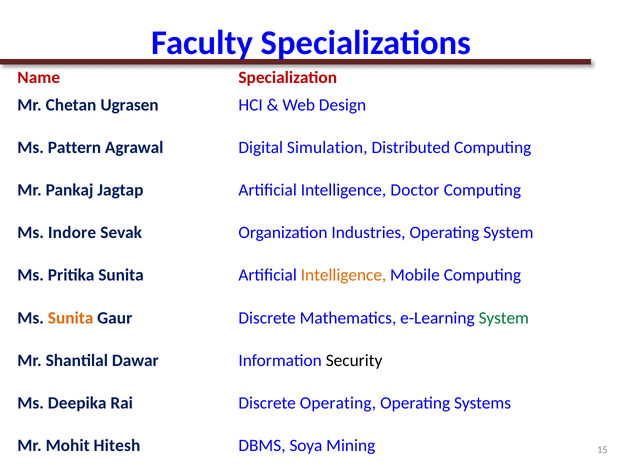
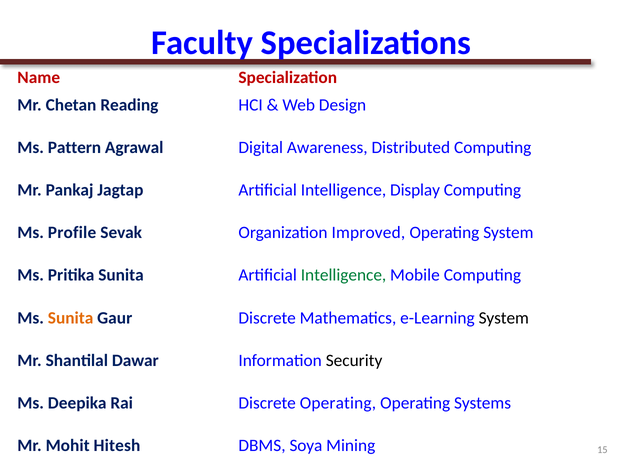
Ugrasen: Ugrasen -> Reading (129, 105)
Simulation: Simulation -> Awareness (327, 148)
Doctor: Doctor -> Display (415, 190)
Indore: Indore -> Profile (72, 233)
Industries: Industries -> Improved (368, 233)
Intelligence colour: orange -> green (344, 275)
System colour: green -> black (504, 318)
